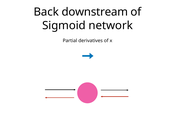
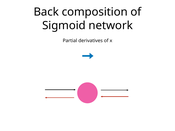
downstream: downstream -> composition (95, 12)
